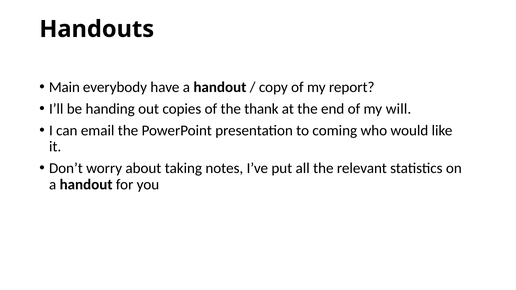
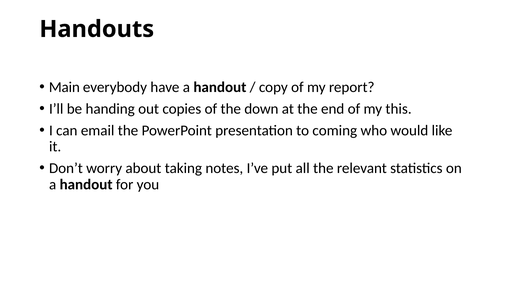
thank: thank -> down (261, 109)
will: will -> this (399, 109)
